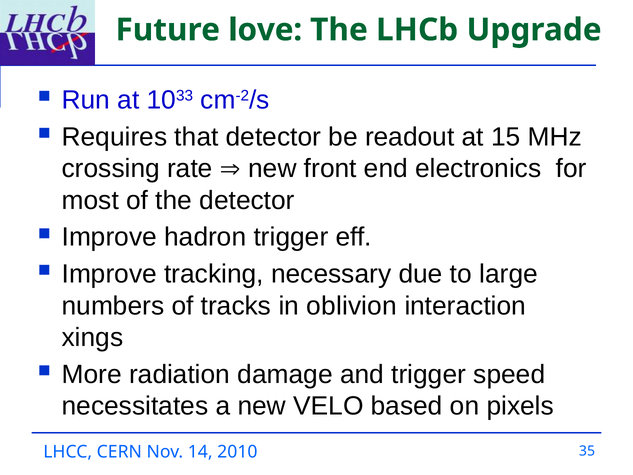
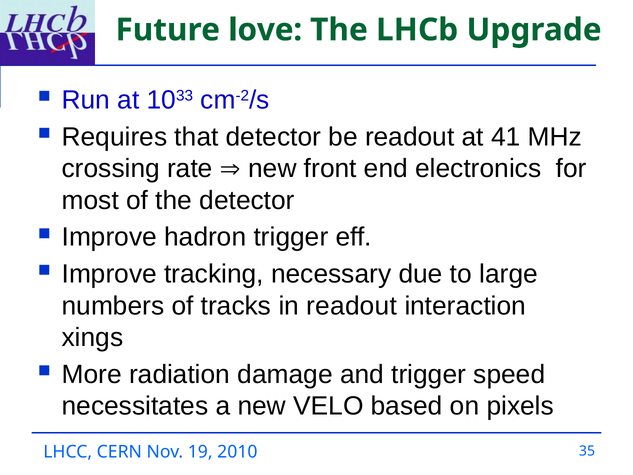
15: 15 -> 41 (506, 137)
in oblivion: oblivion -> readout (352, 306)
14: 14 -> 19 (200, 452)
